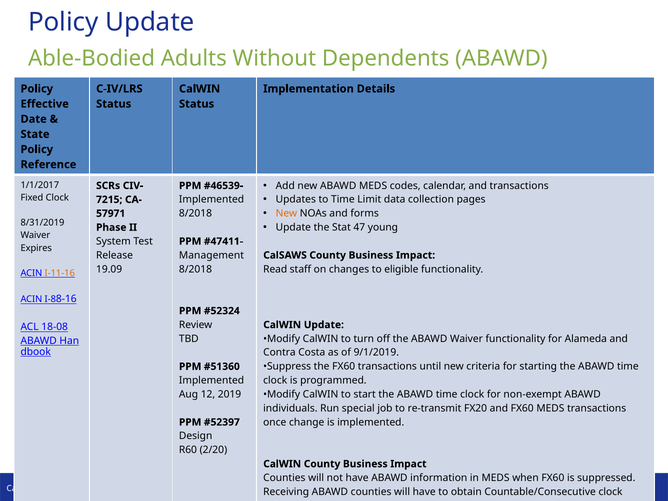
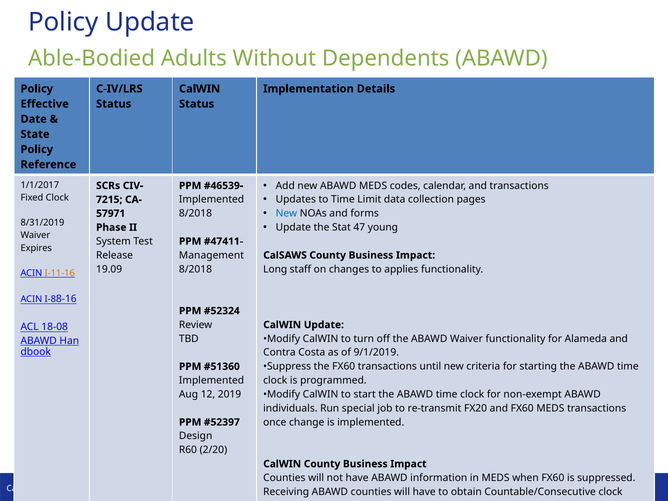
New colour: orange -> blue (286, 213)
Read: Read -> Long (275, 269)
eligible: eligible -> applies (401, 269)
